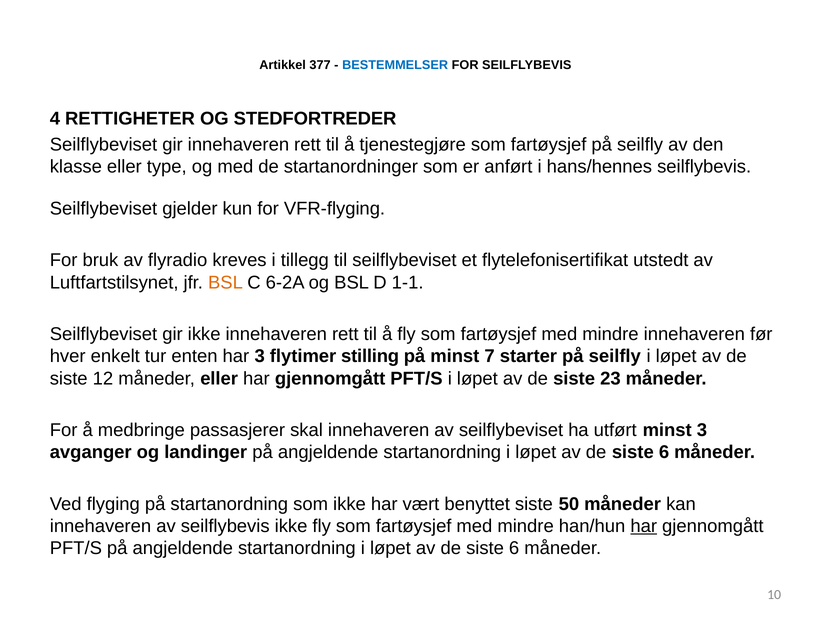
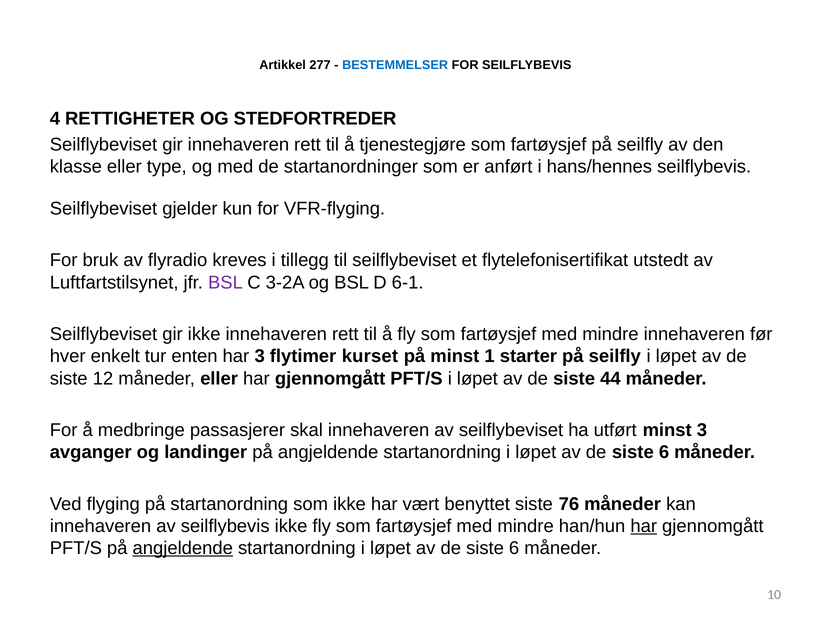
377: 377 -> 277 (320, 65)
BSL colour: orange -> purple (225, 283)
6-2A: 6-2A -> 3-2A (285, 283)
1-1: 1-1 -> 6-1 (408, 283)
stilling: stilling -> kurset (370, 356)
7: 7 -> 1 (490, 356)
23: 23 -> 44 (610, 379)
50: 50 -> 76 (569, 504)
angjeldende underline: none -> present (183, 548)
